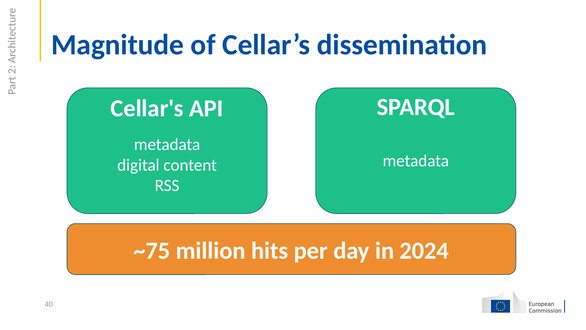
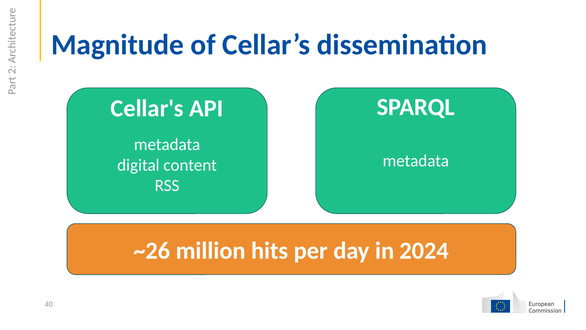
~75: ~75 -> ~26 (152, 251)
